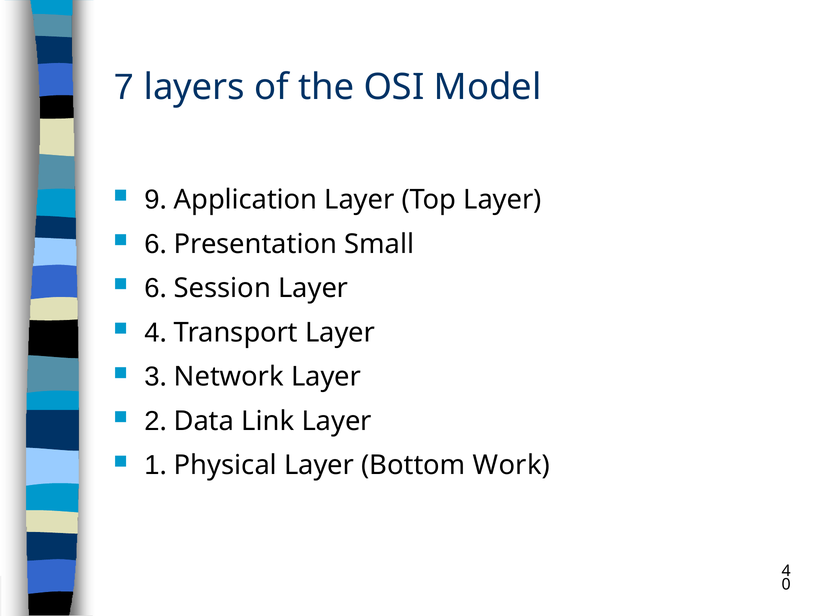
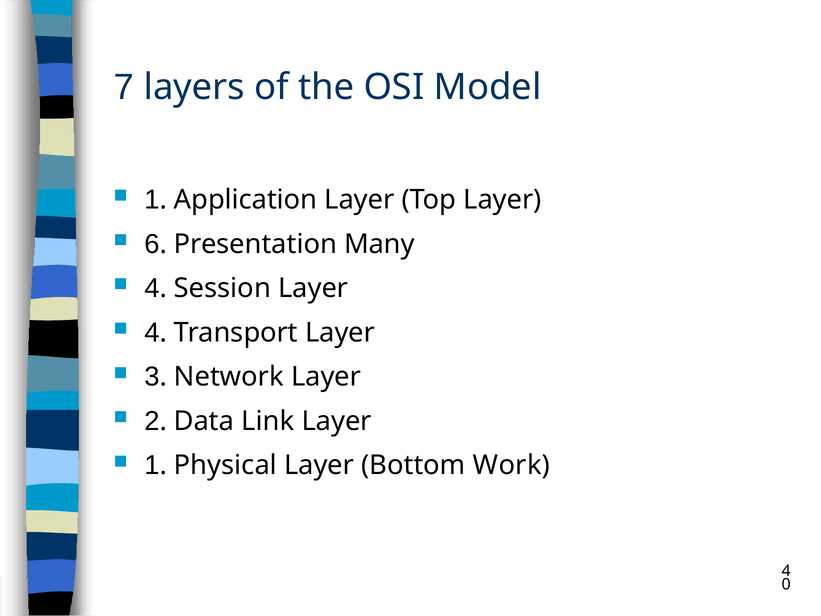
9: 9 -> 1 (152, 200)
Small: Small -> Many (379, 244)
6: 6 -> 4 (152, 288)
